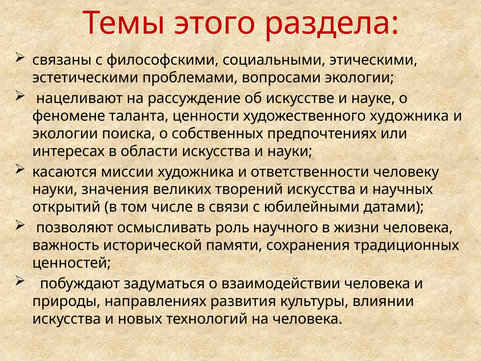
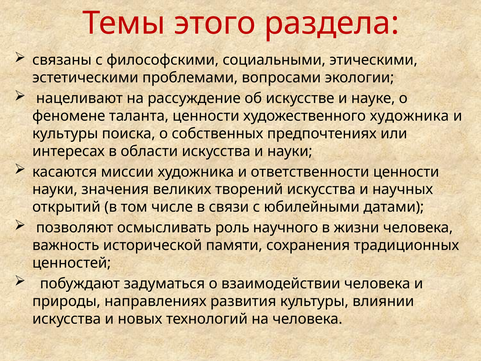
экологии: экологии -> культуры (65, 134)
ответственности человеку: человеку -> ценности (406, 172)
